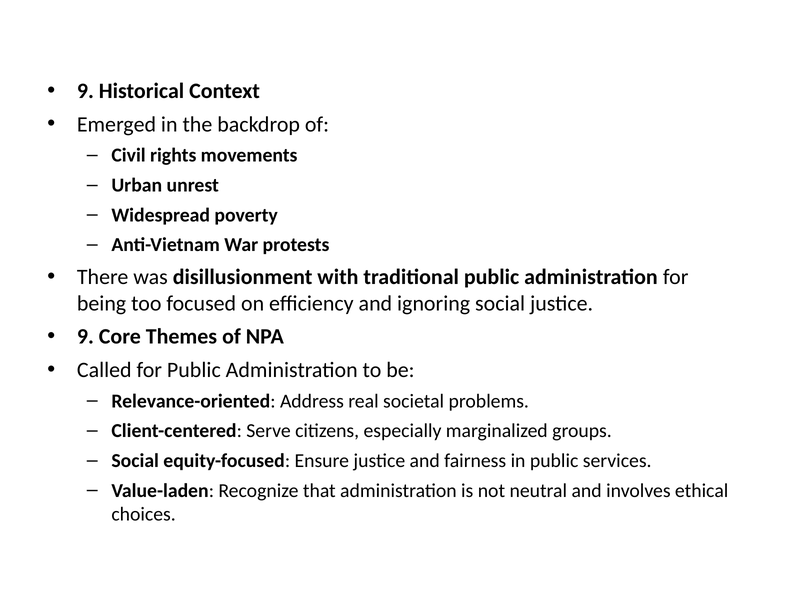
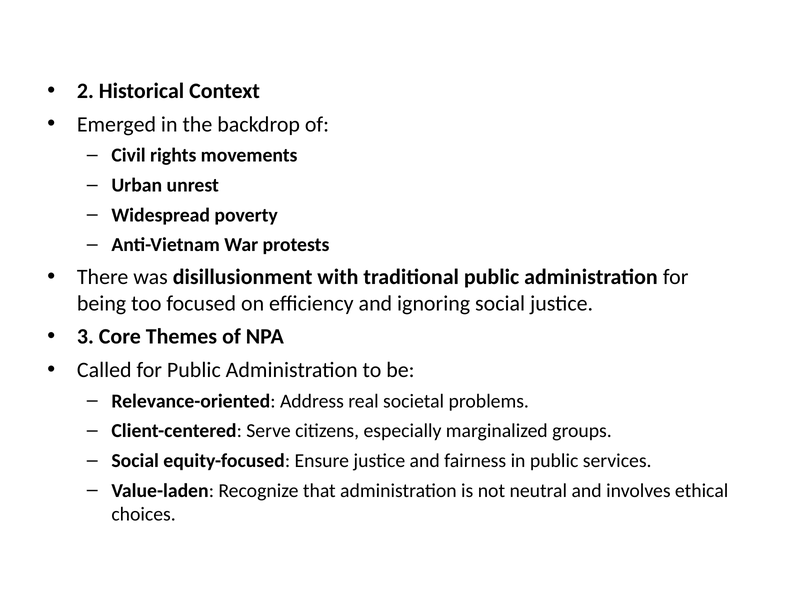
9: 9 -> 2 (85, 91)
9: 9 -> 3 (85, 337)
